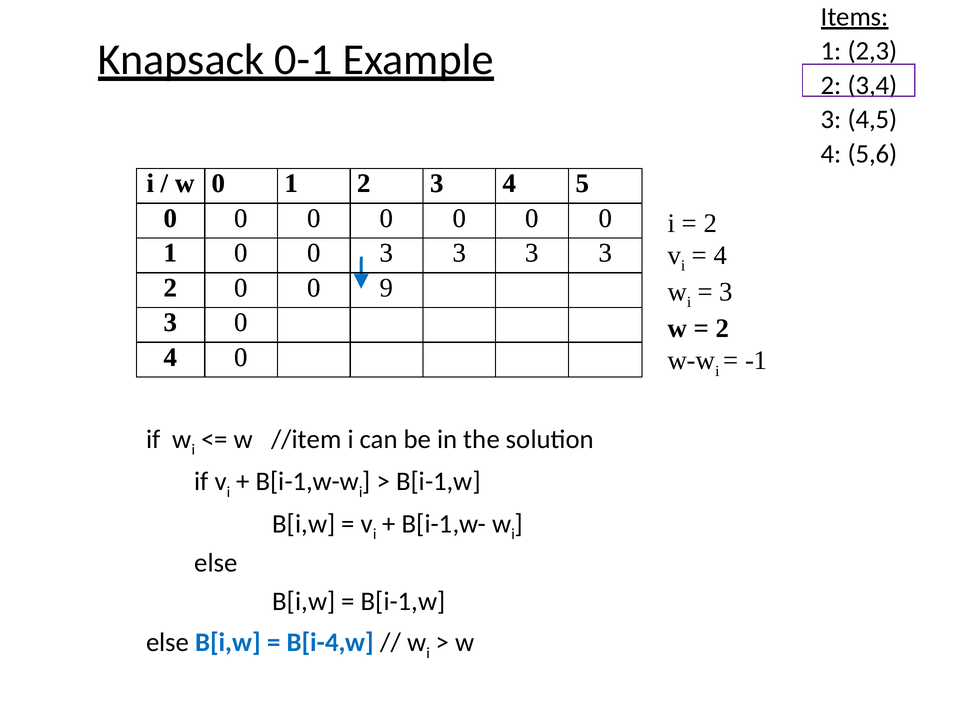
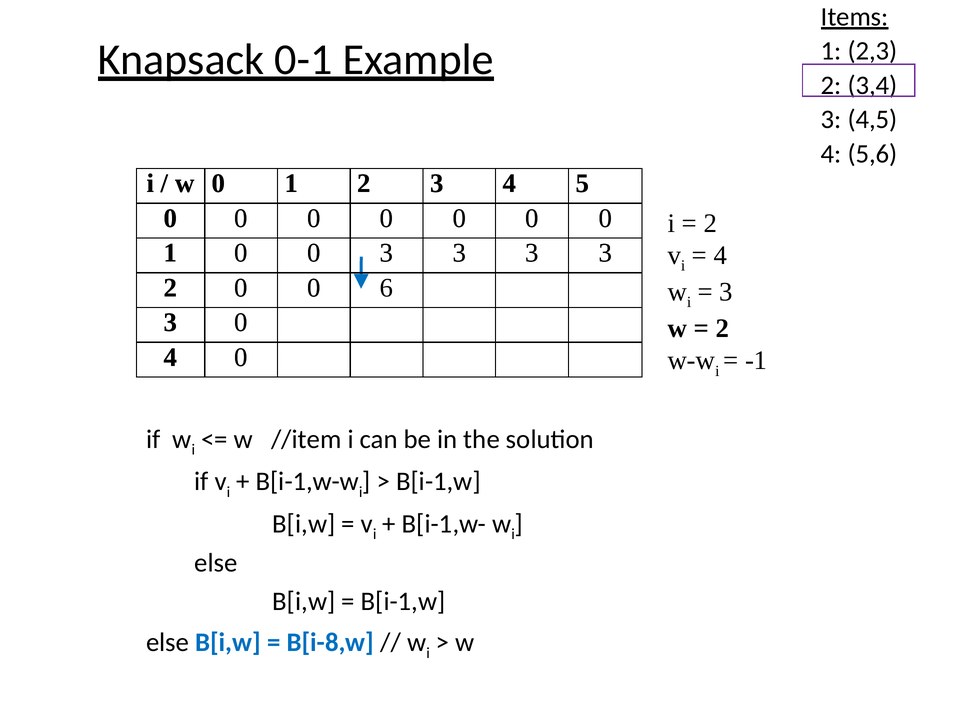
9: 9 -> 6 (387, 288)
B[i-4,w: B[i-4,w -> B[i-8,w (330, 643)
